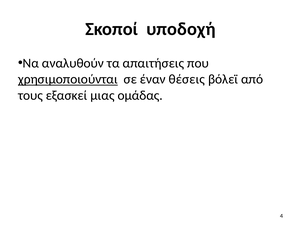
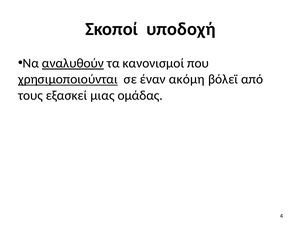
αναλυθούν underline: none -> present (73, 63)
απαιτήσεις: απαιτήσεις -> κανονισμοί (153, 63)
θέσεις: θέσεις -> ακόμη (187, 79)
